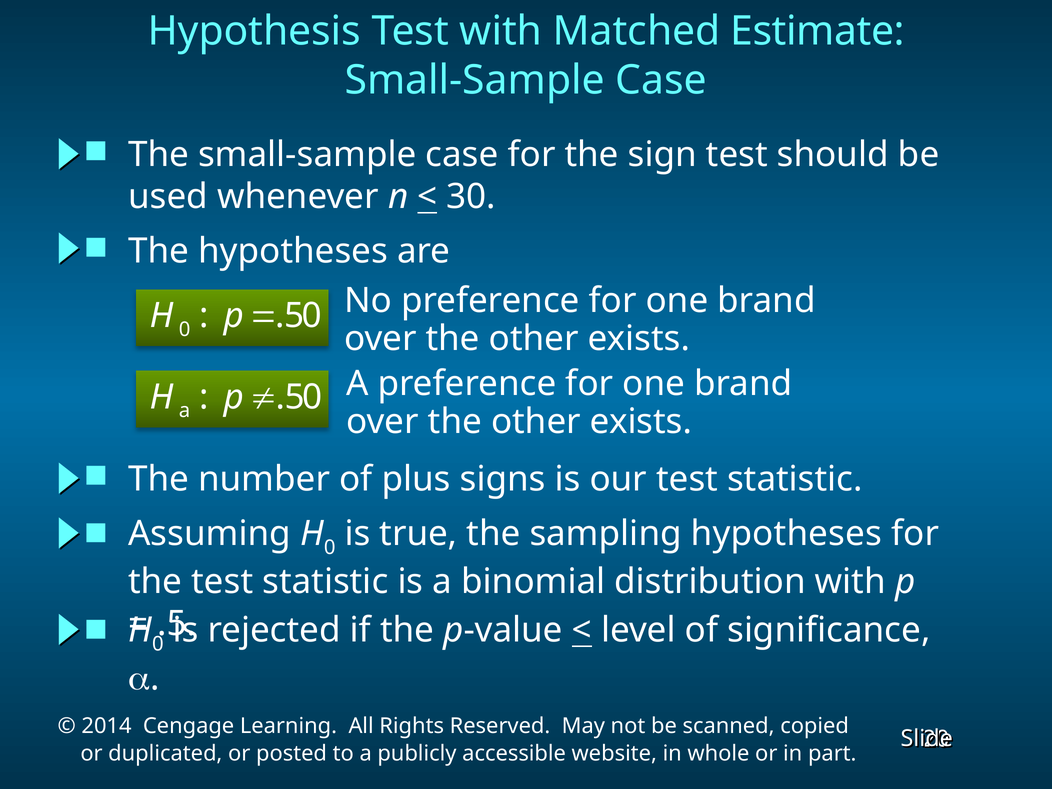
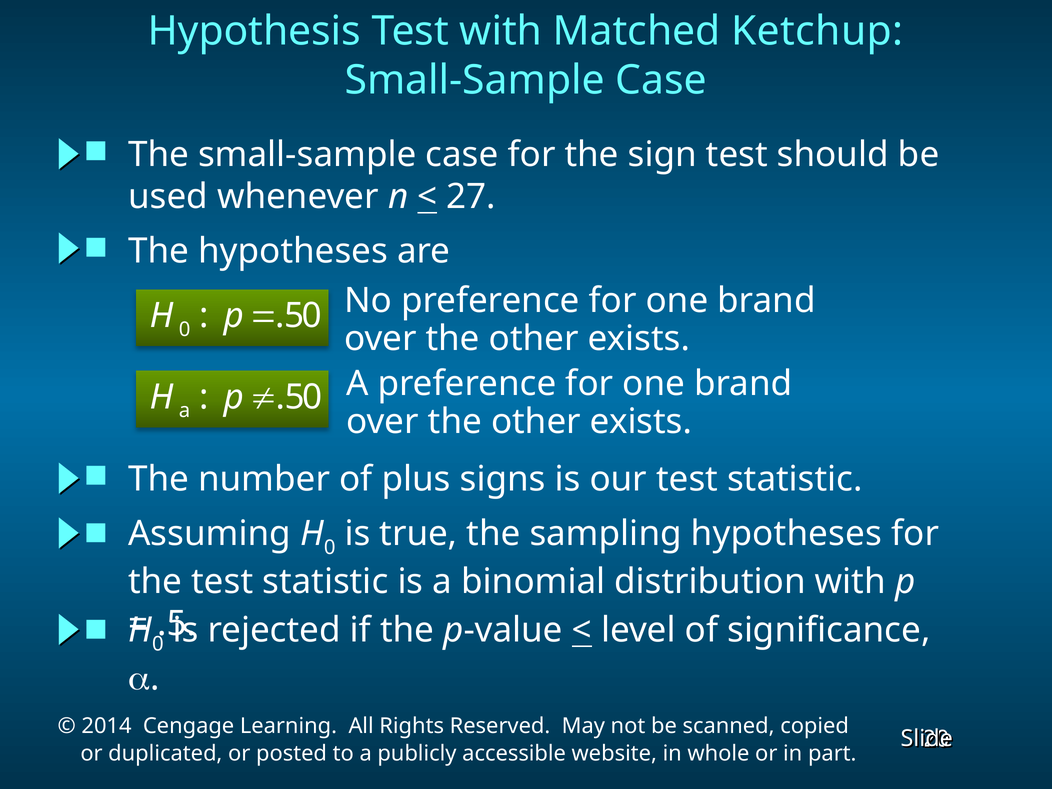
Estimate: Estimate -> Ketchup (817, 31)
30: 30 -> 27 (471, 197)
